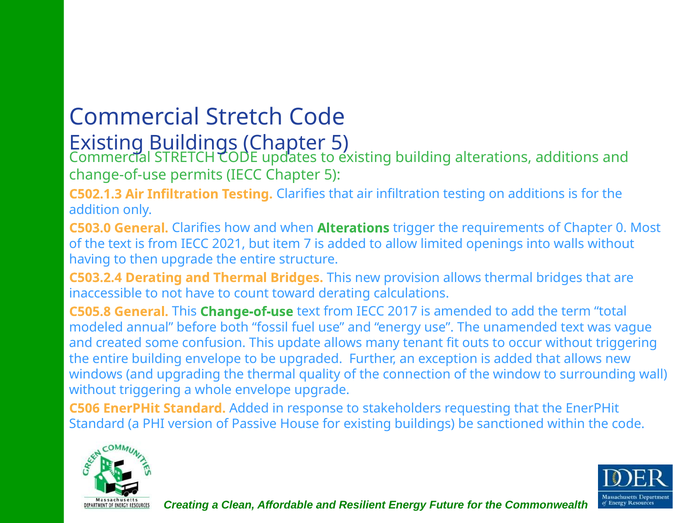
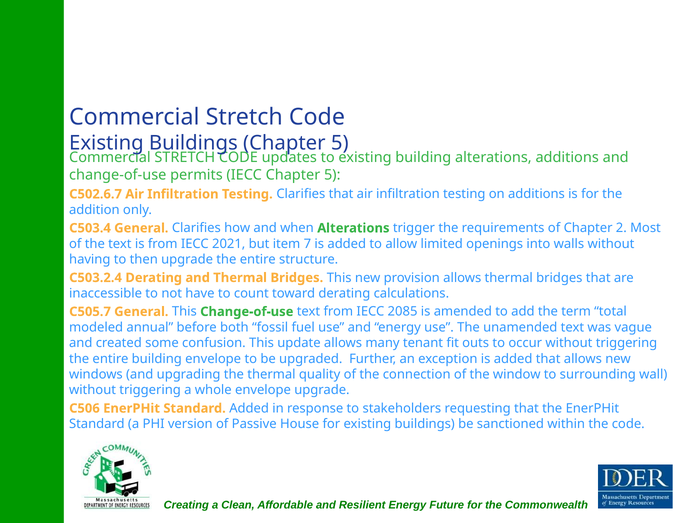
C502.1.3: C502.1.3 -> C502.6.7 (96, 194)
C503.0: C503.0 -> C503.4 (90, 228)
0: 0 -> 2 (621, 228)
C505.8: C505.8 -> C505.7 (90, 312)
2017: 2017 -> 2085 (403, 312)
